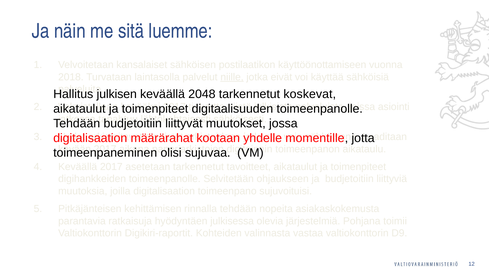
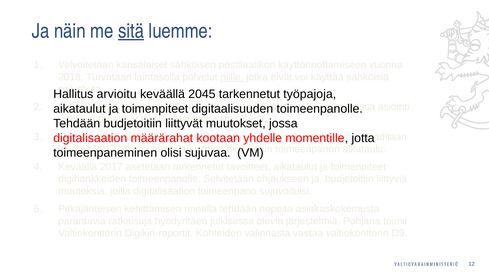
sitä underline: none -> present (131, 31)
julkisen: julkisen -> arvioitu (117, 94)
2048: 2048 -> 2045 (202, 94)
koskevat: koskevat -> työpajoja (310, 94)
